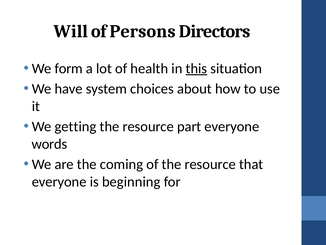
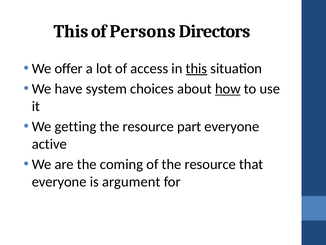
Will: Will -> This (71, 31)
form: form -> offer (69, 68)
health: health -> access (149, 68)
how underline: none -> present (228, 89)
words: words -> active (49, 144)
beginning: beginning -> argument (131, 181)
